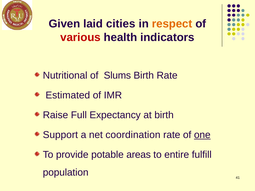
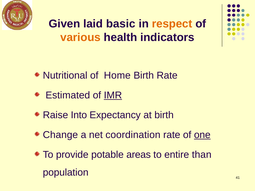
cities: cities -> basic (121, 24)
various colour: red -> orange (81, 37)
Slums: Slums -> Home (117, 75)
IMR underline: none -> present (113, 95)
Full: Full -> Into (79, 115)
Support: Support -> Change (60, 135)
fulfill: fulfill -> than (202, 155)
